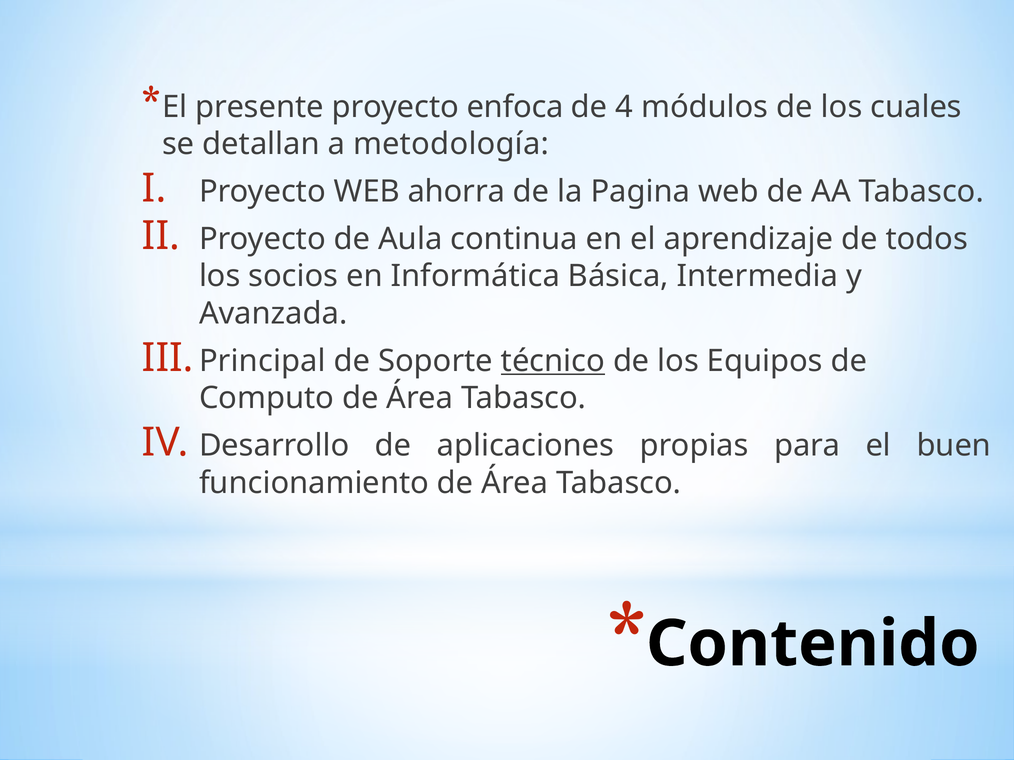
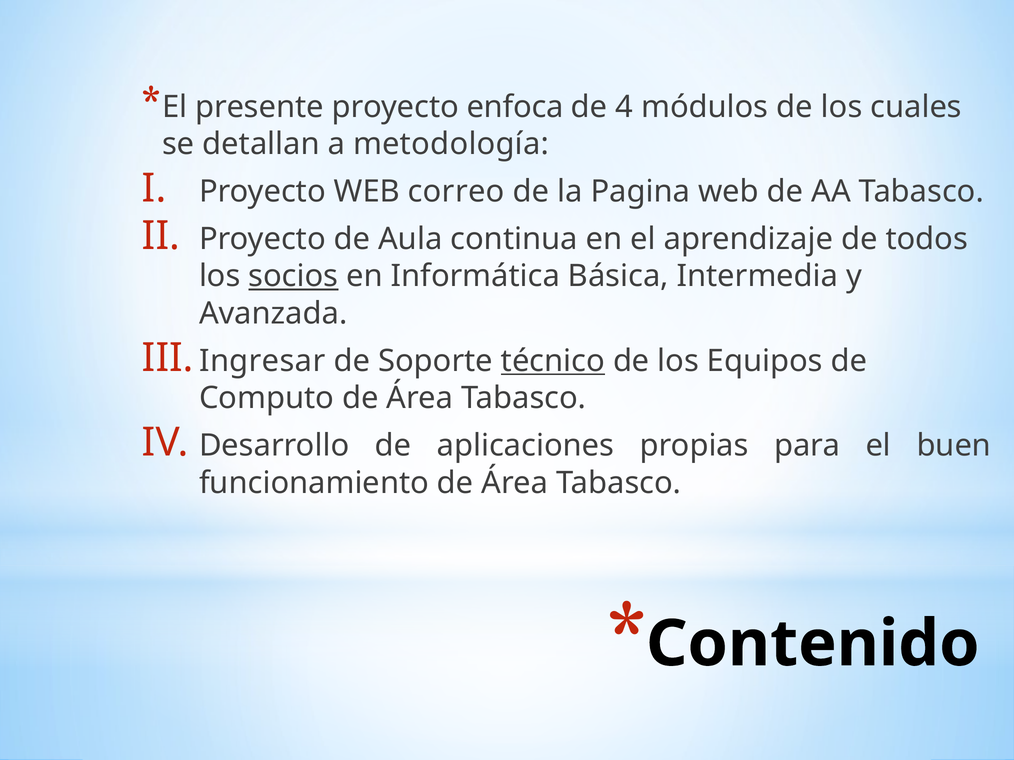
ahorra: ahorra -> correo (456, 192)
socios underline: none -> present (293, 276)
Principal: Principal -> Ingresar (262, 361)
